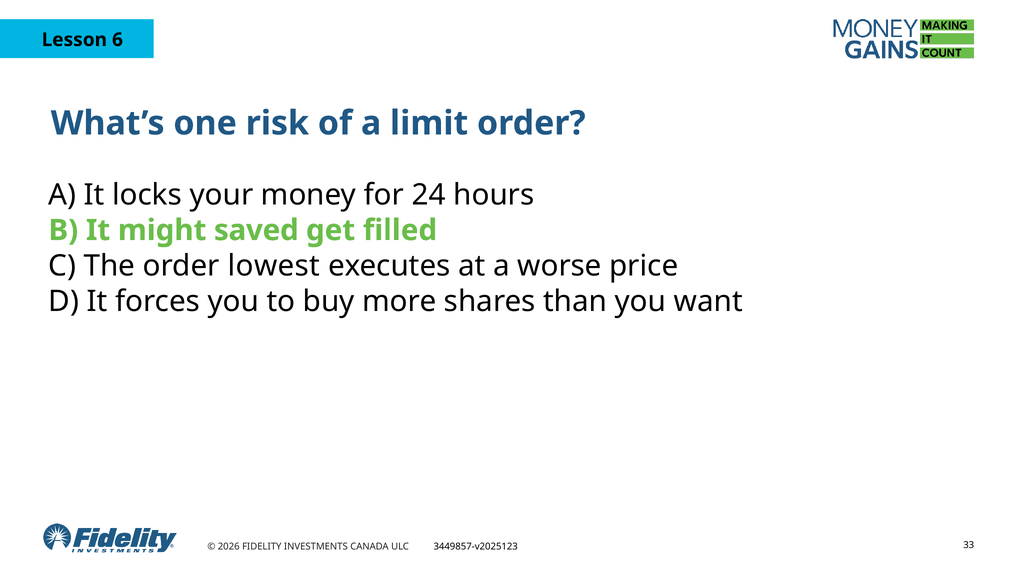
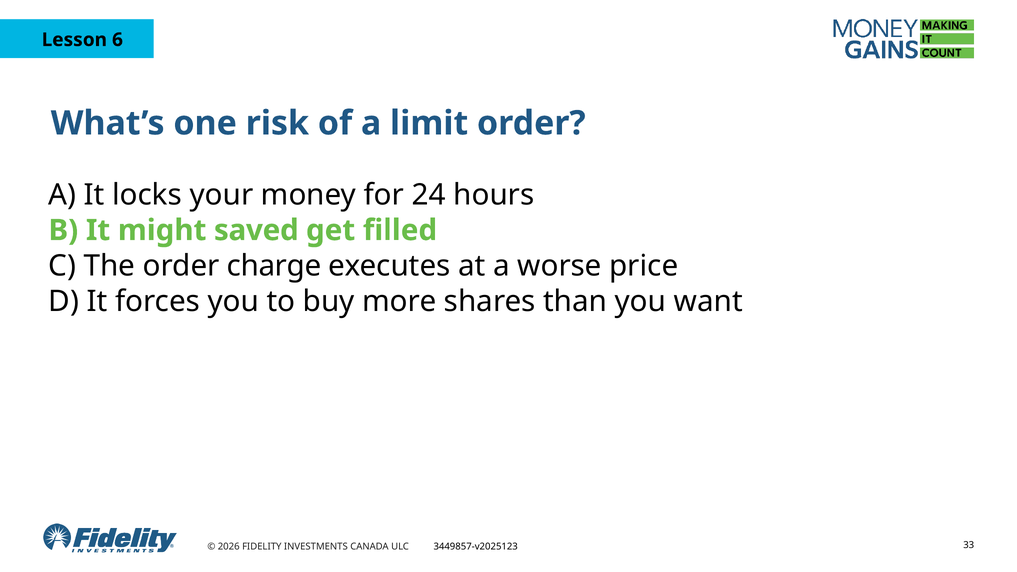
lowest: lowest -> charge (274, 266)
